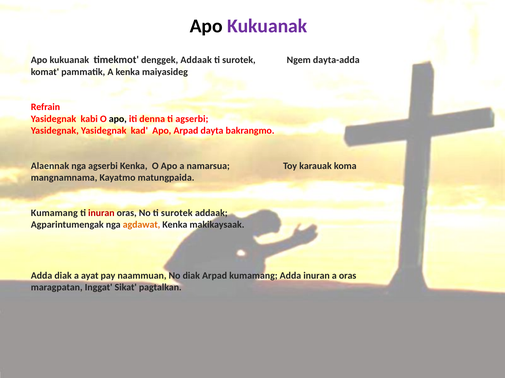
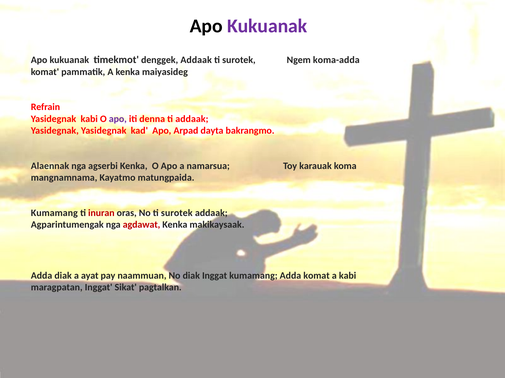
dayta-adda: dayta-adda -> koma-adda (336, 60)
apo colour: black -> purple (118, 119)
ti agserbi: agserbi -> addaak (192, 119)
agdawat colour: orange -> red (142, 225)
diak Arpad: Arpad -> Inggat (215, 276)
Adda inuran: inuran -> komat (317, 276)
a oras: oras -> kabi (348, 276)
